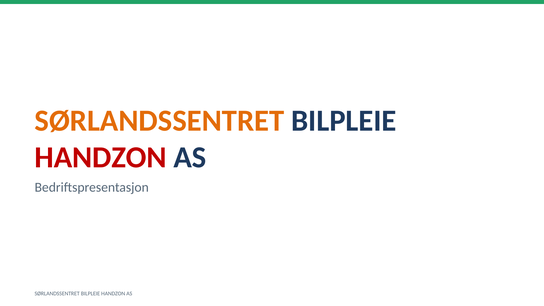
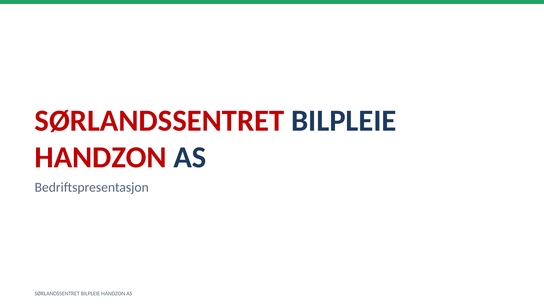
SØRLANDSSENTRET colour: orange -> red (159, 121)
